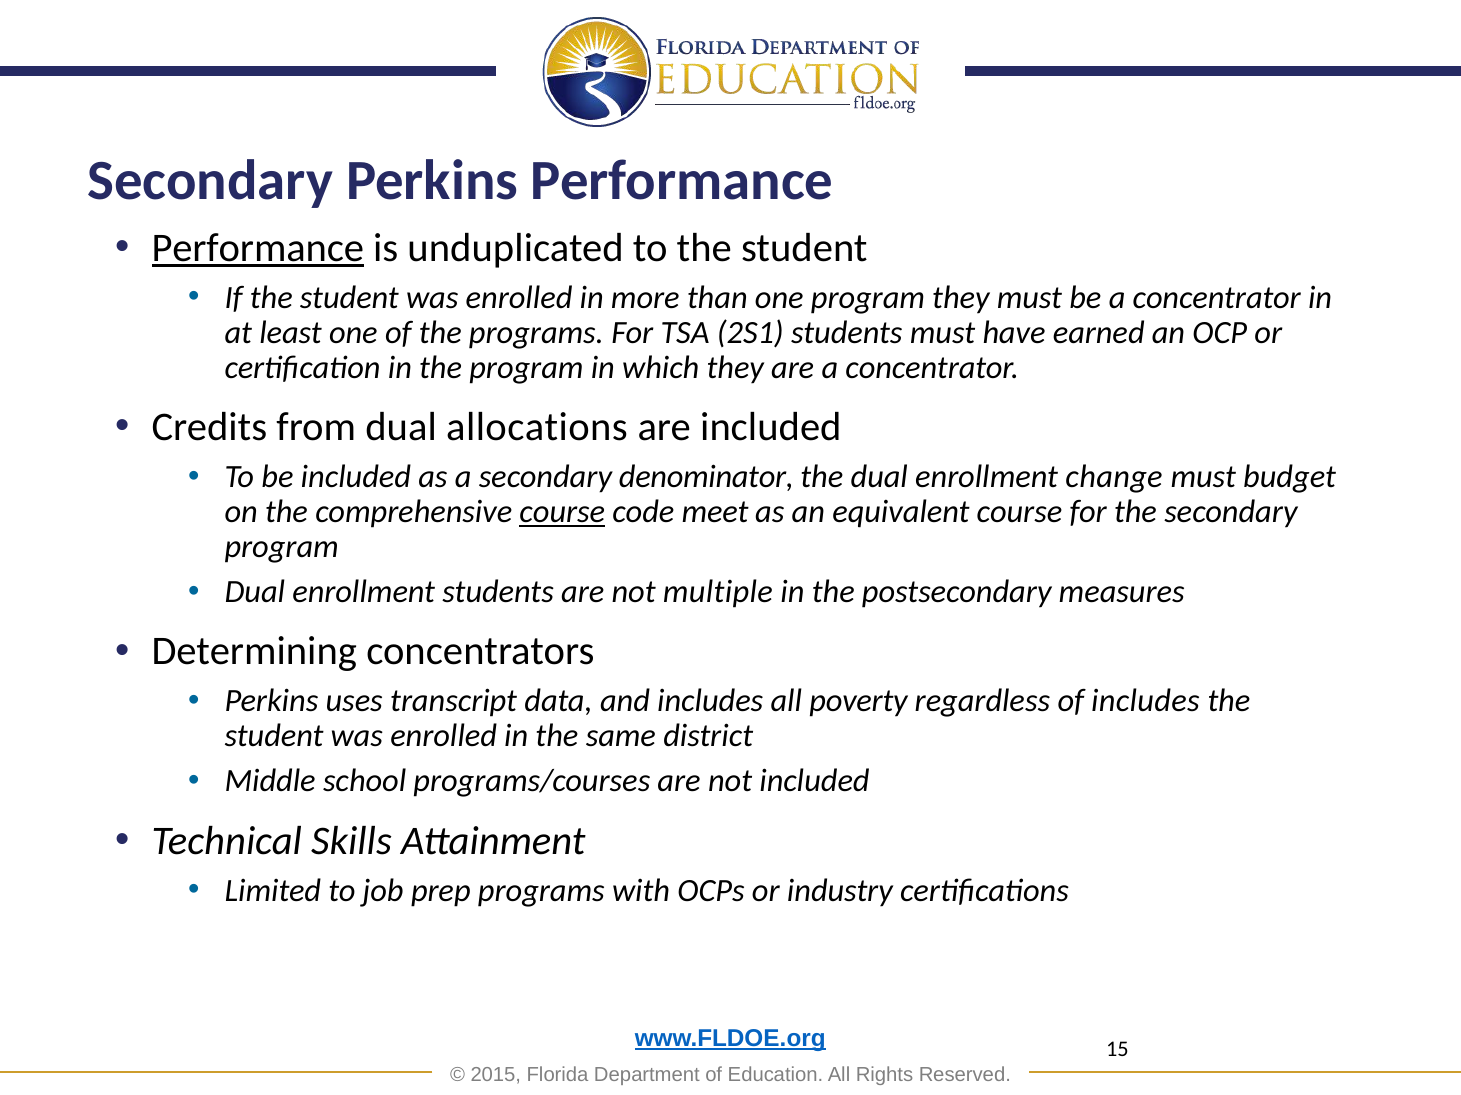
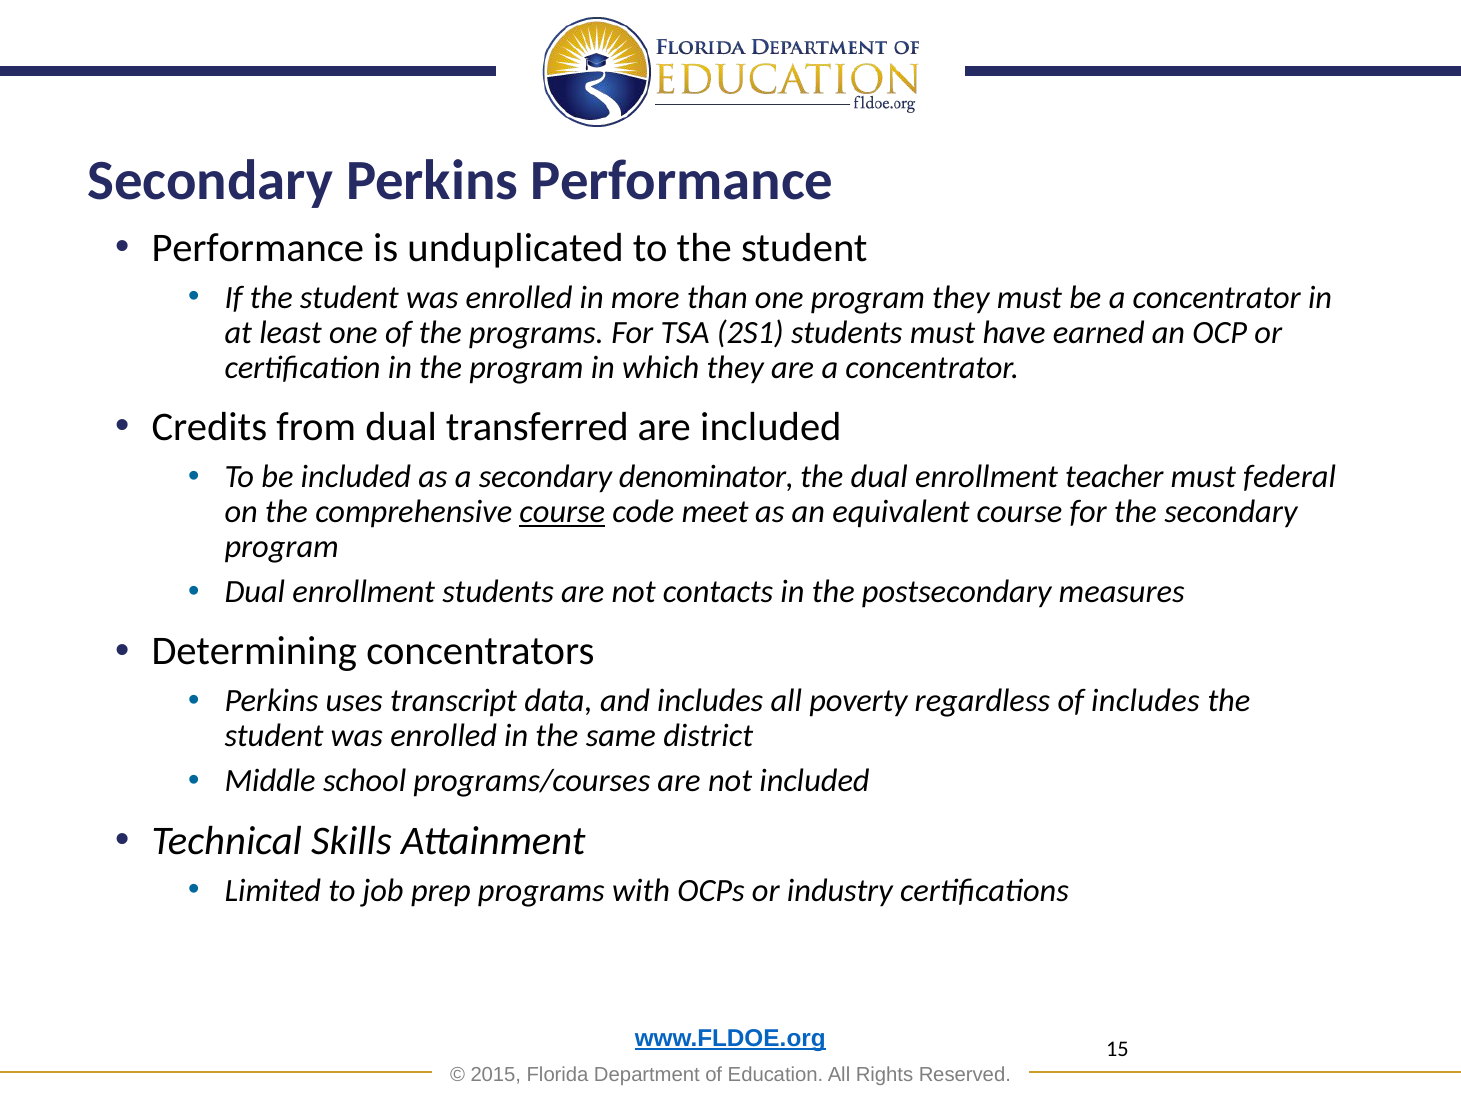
Performance underline: present -> none (258, 248)
allocations: allocations -> transferred (537, 427)
change: change -> teacher (1114, 477)
budget: budget -> federal (1290, 477)
multiple: multiple -> contacts (718, 592)
